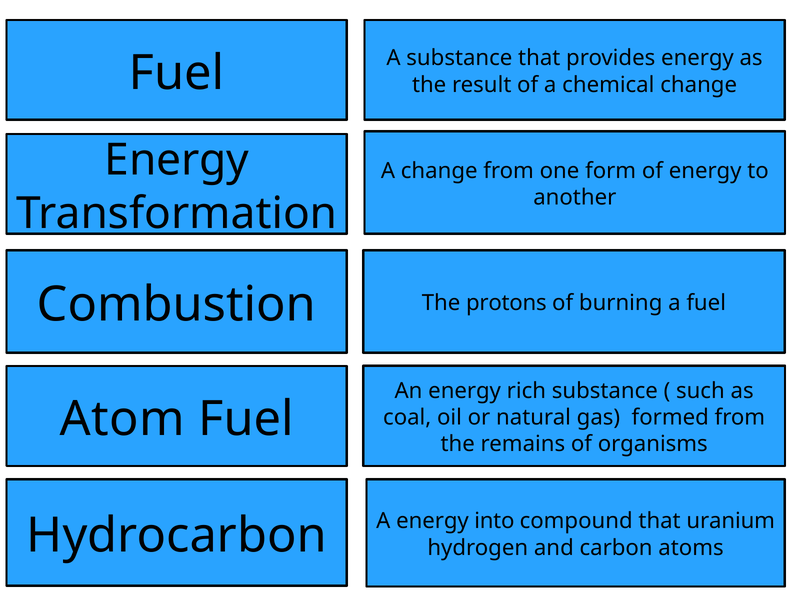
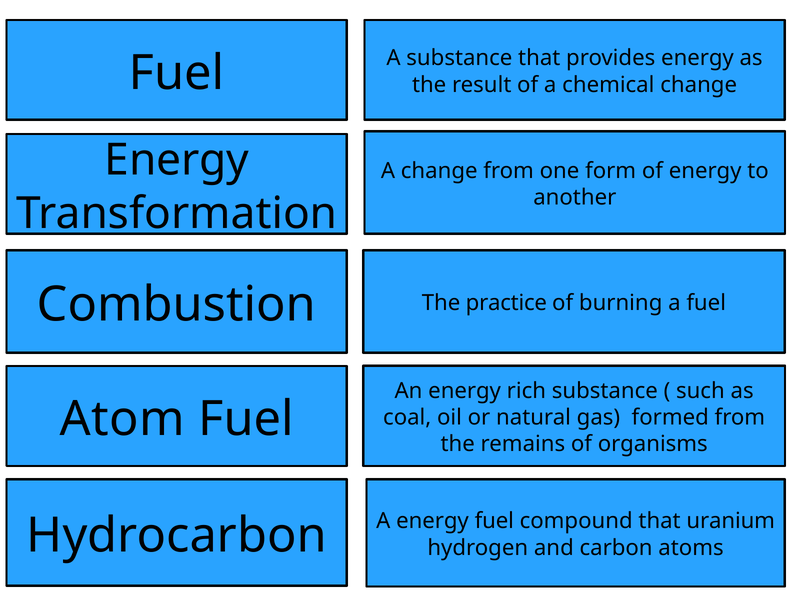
protons: protons -> practice (506, 303)
energy into: into -> fuel (494, 521)
